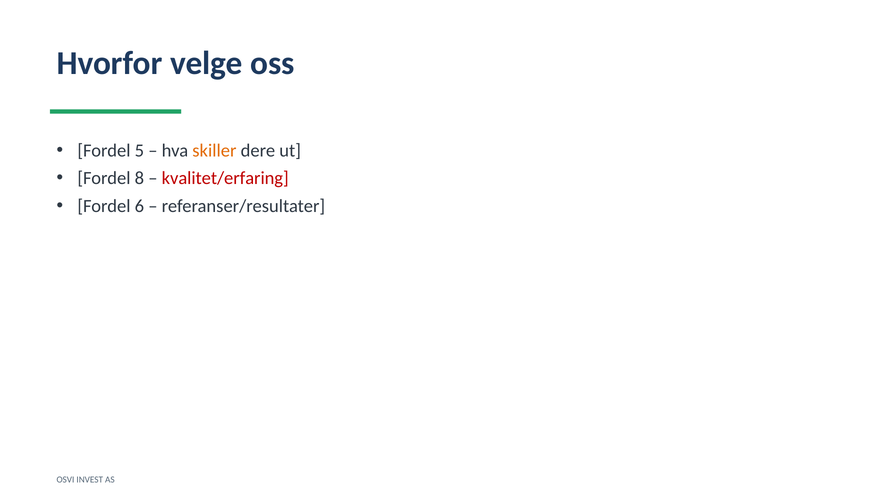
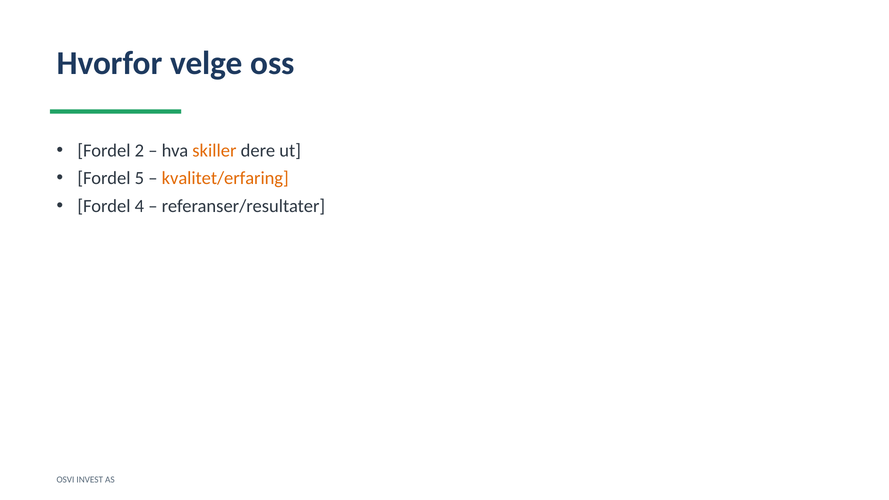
5: 5 -> 2 (139, 151)
8: 8 -> 5 (139, 178)
kvalitet/erfaring colour: red -> orange (225, 178)
6: 6 -> 4 (139, 206)
